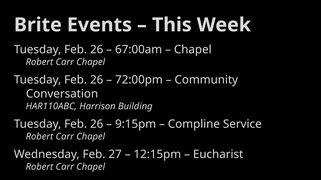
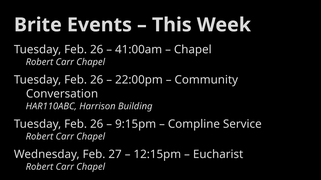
67:00am: 67:00am -> 41:00am (139, 50)
72:00pm: 72:00pm -> 22:00pm (139, 80)
